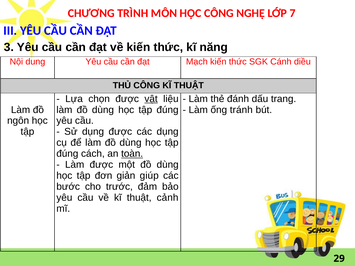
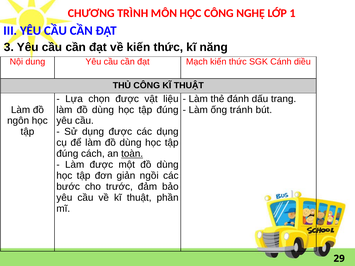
7: 7 -> 1 (293, 13)
vật underline: present -> none (151, 99)
giúp: giúp -> ngồi (149, 176)
cảnh: cảnh -> phần (168, 198)
